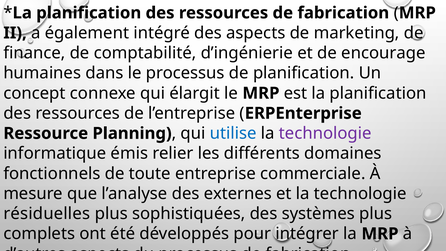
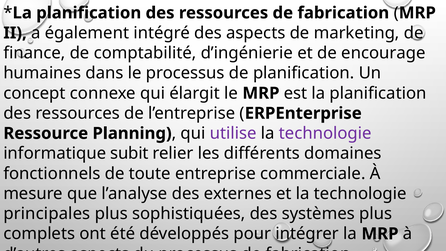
utilise colour: blue -> purple (233, 133)
émis: émis -> subit (129, 153)
résiduelles: résiduelles -> principales (47, 214)
